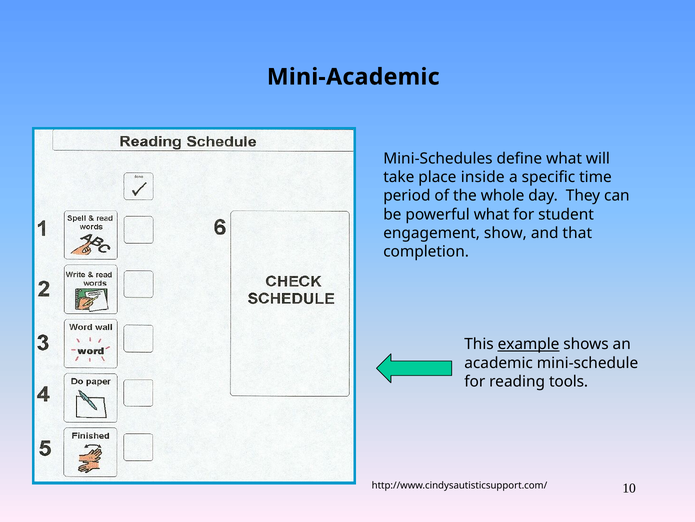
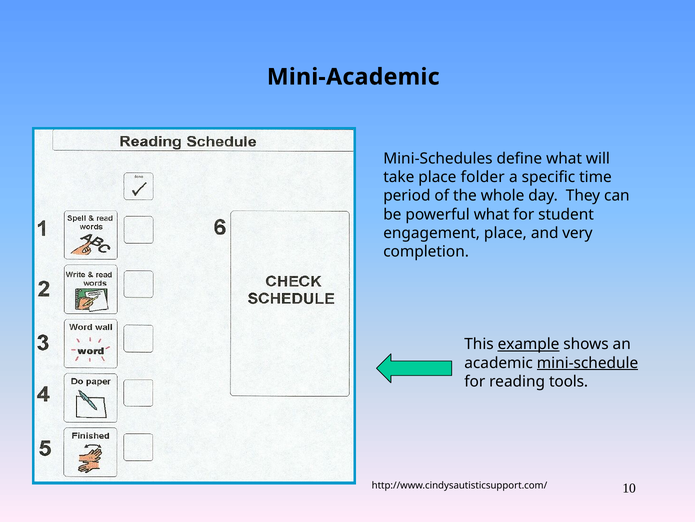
inside: inside -> folder (483, 177)
engagement show: show -> place (505, 233)
that: that -> very (577, 233)
mini-schedule underline: none -> present (588, 362)
